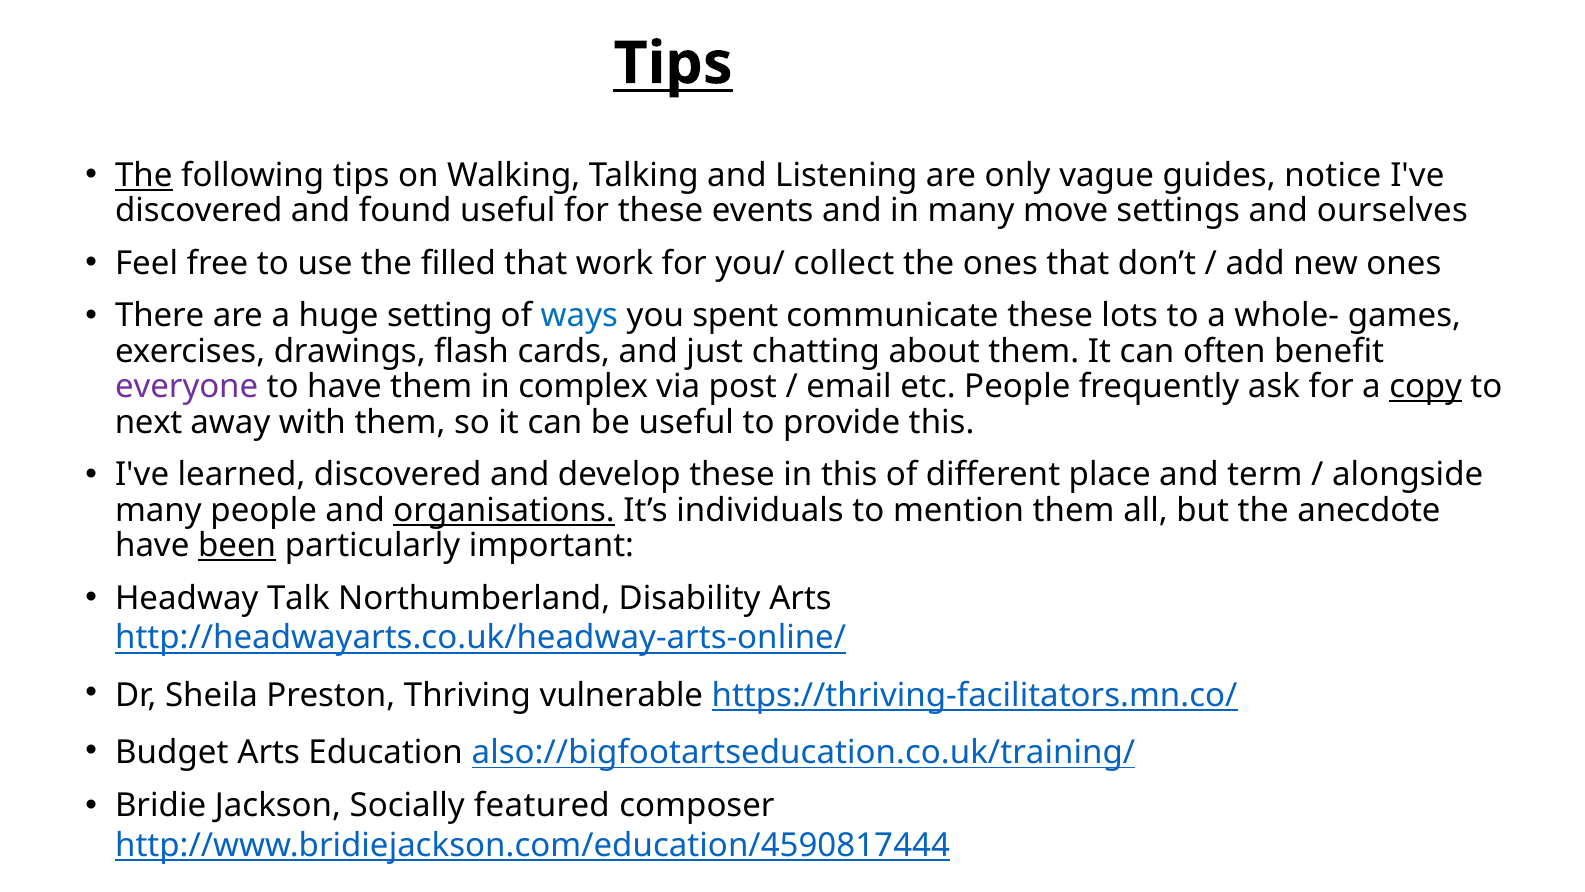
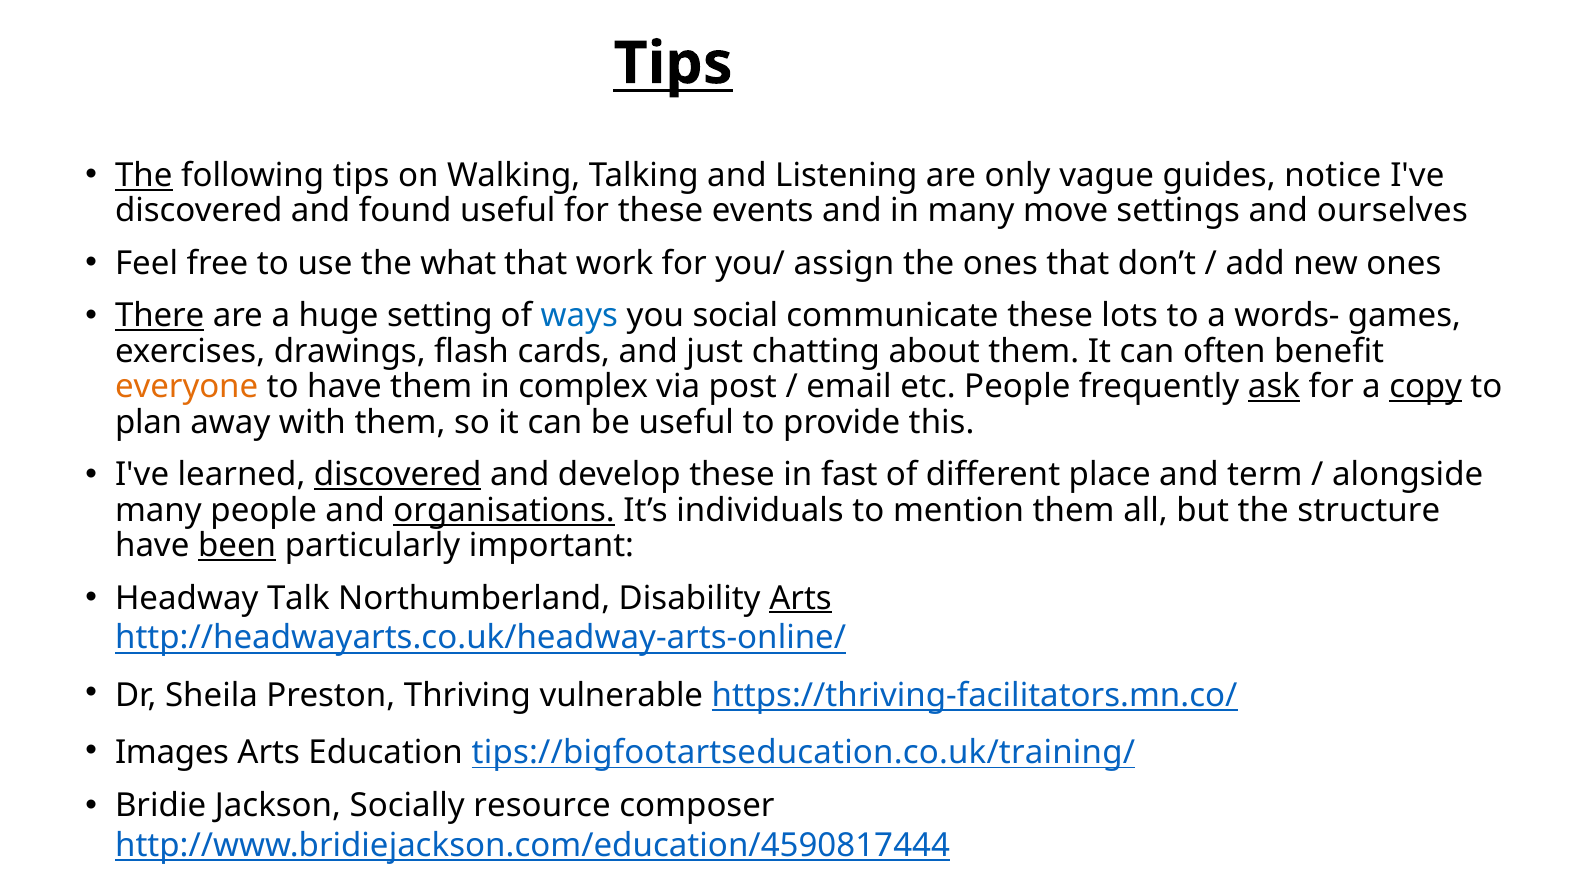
filled: filled -> what (458, 263)
collect: collect -> assign (844, 263)
There underline: none -> present (160, 315)
spent: spent -> social (735, 315)
whole-: whole- -> words- (1287, 315)
everyone colour: purple -> orange (187, 387)
ask underline: none -> present (1274, 387)
next: next -> plan (149, 422)
discovered underline: none -> present (398, 474)
in this: this -> fast (849, 474)
anecdote: anecdote -> structure (1369, 510)
Arts underline: none -> present (801, 598)
Budget: Budget -> Images (172, 752)
also://bigfootartseducation.co.uk/training/: also://bigfootartseducation.co.uk/training/ -> tips://bigfootartseducation.co.uk/training/ (803, 752)
featured: featured -> resource (542, 805)
